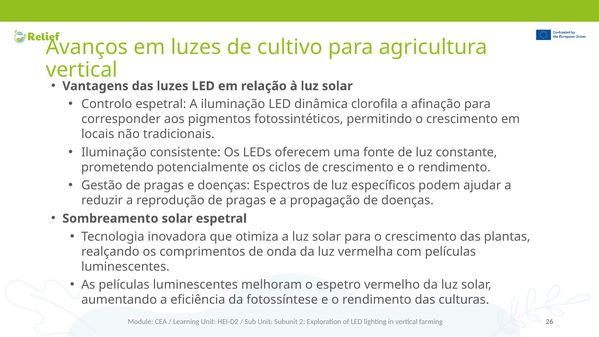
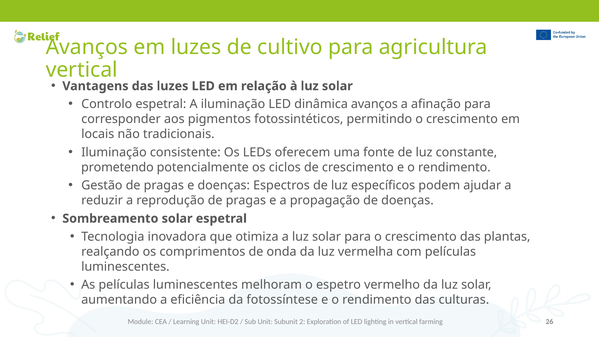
dinâmica clorofila: clorofila -> avanços (374, 104)
